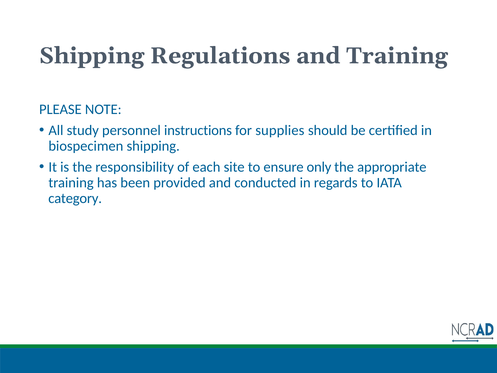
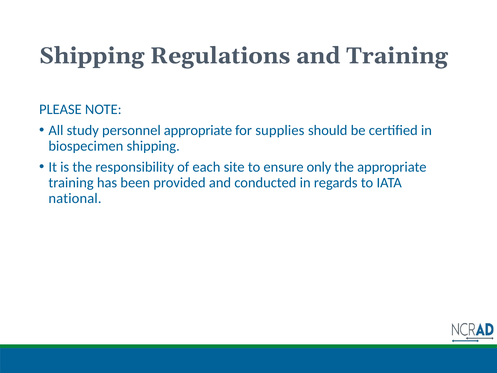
personnel instructions: instructions -> appropriate (198, 130)
category: category -> national (75, 198)
